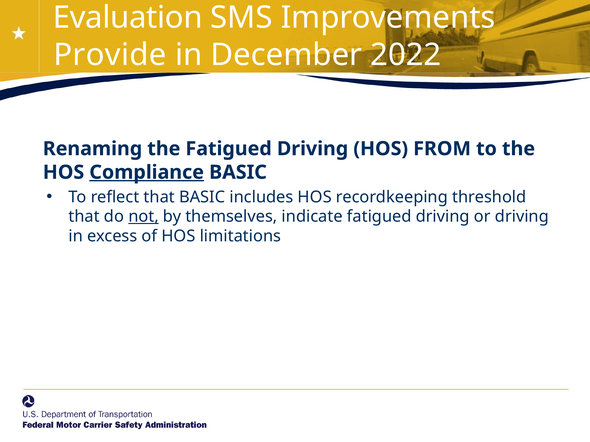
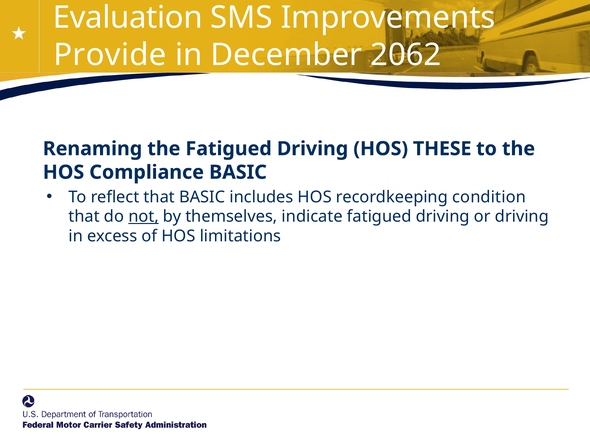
2022: 2022 -> 2062 (406, 55)
FROM: FROM -> THESE (442, 149)
Compliance underline: present -> none (147, 172)
threshold: threshold -> condition (489, 197)
